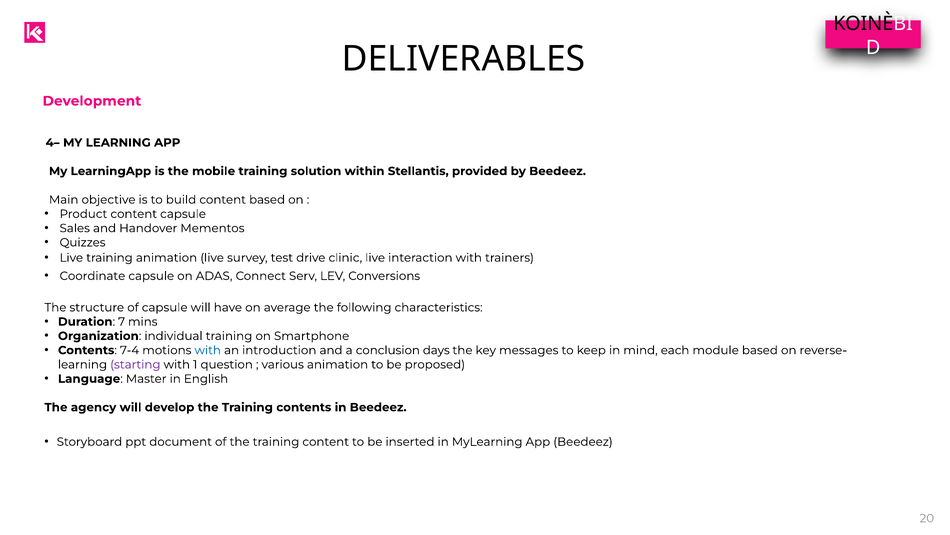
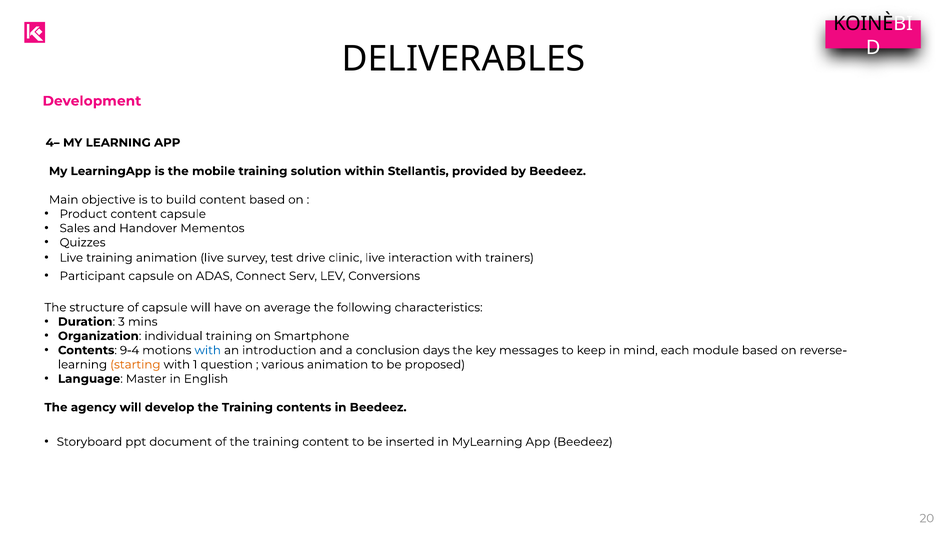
Coordinate: Coordinate -> Participant (92, 276)
7: 7 -> 3 (121, 321)
7-4: 7-4 -> 9-4 (130, 350)
starting colour: purple -> orange (135, 364)
